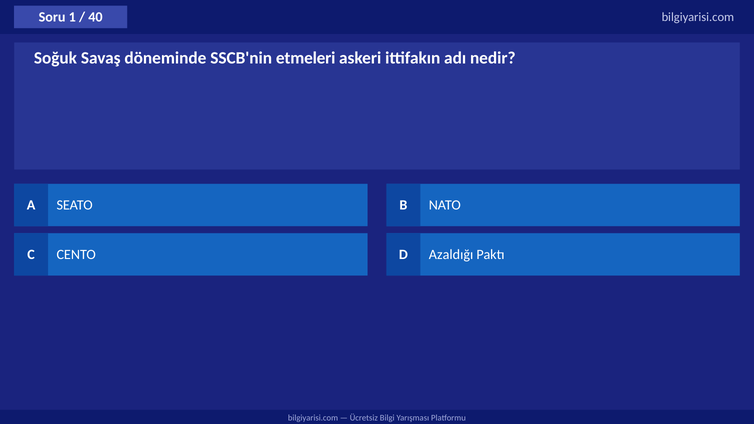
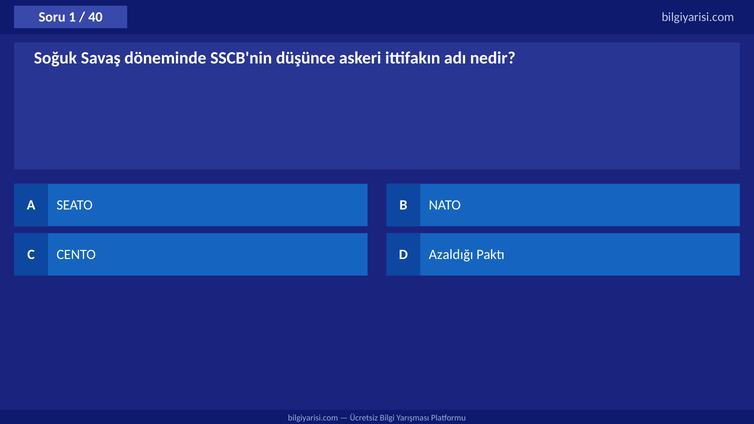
etmeleri: etmeleri -> düşünce (306, 58)
